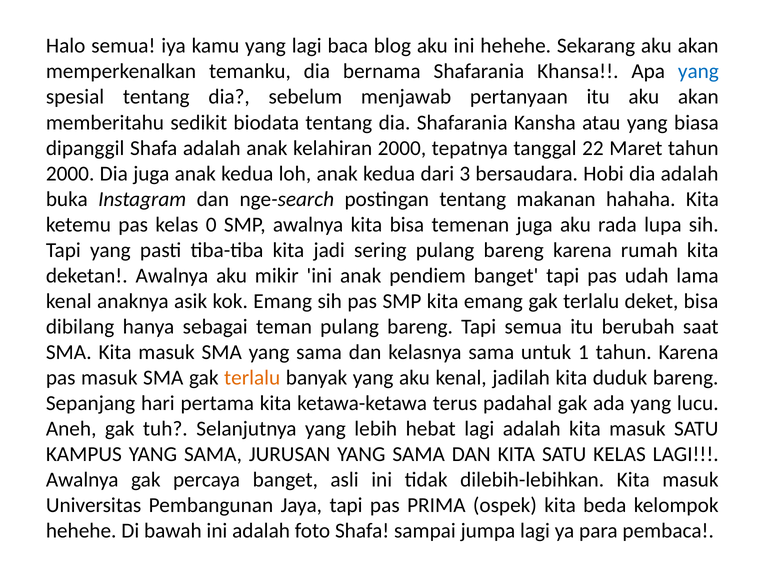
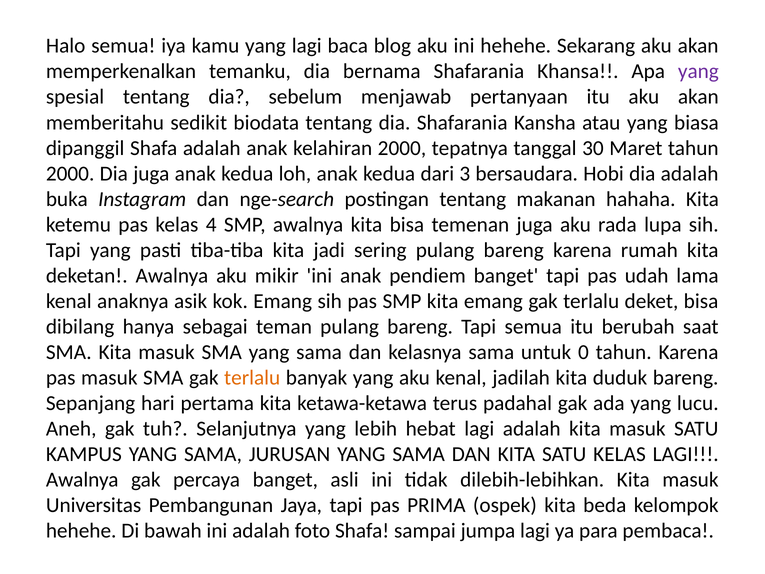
yang colour: blue -> purple (698, 71)
22: 22 -> 30 (593, 148)
0: 0 -> 4 (211, 224)
1: 1 -> 0 (583, 352)
